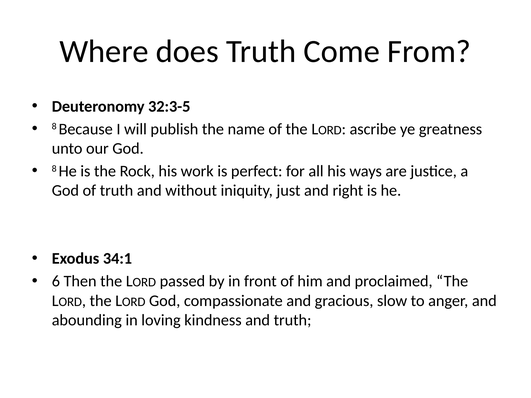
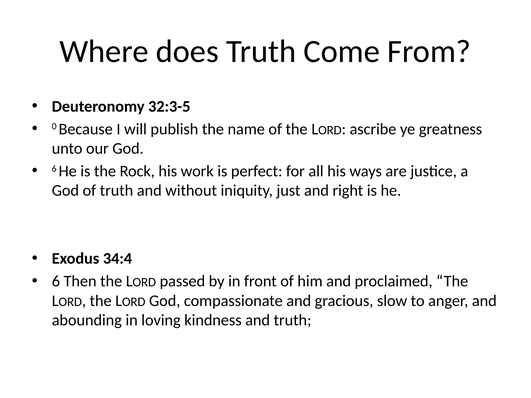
8: 8 -> 0 (54, 127)
8: 8 -> 6 (54, 169)
34:1: 34:1 -> 34:4 (117, 259)
